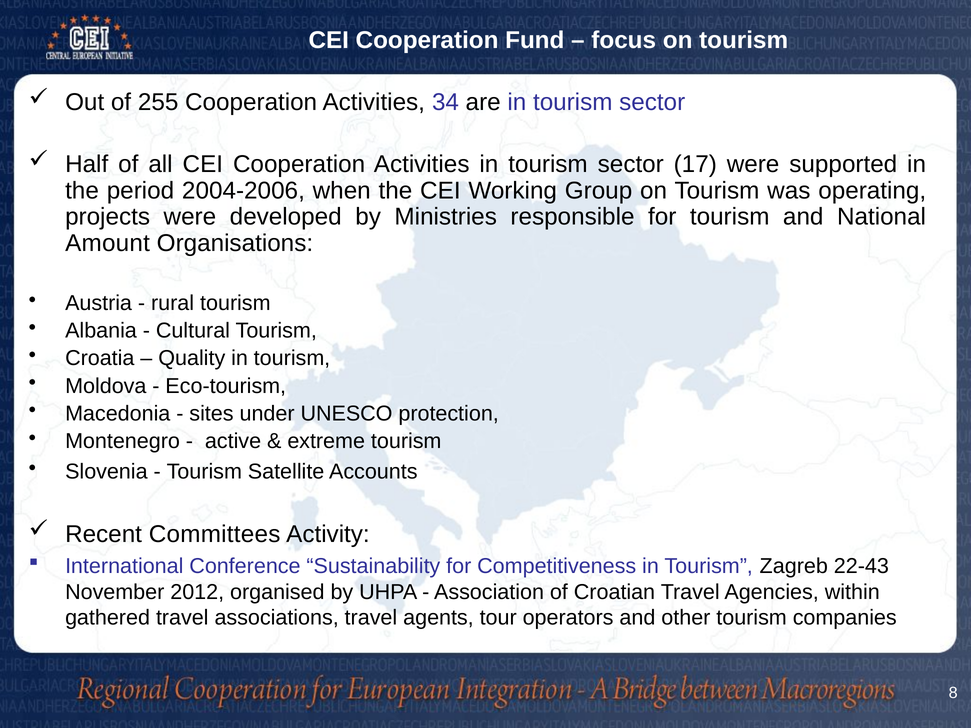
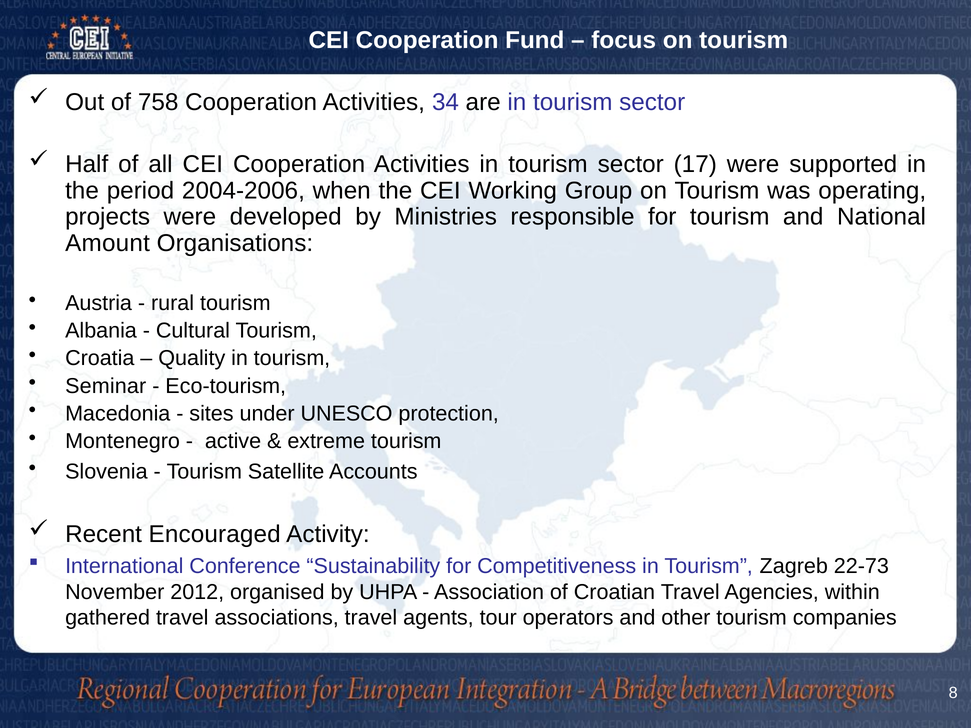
255: 255 -> 758 (158, 102)
Moldova: Moldova -> Seminar (106, 386)
Committees: Committees -> Encouraged (215, 535)
22-43: 22-43 -> 22-73 (861, 566)
